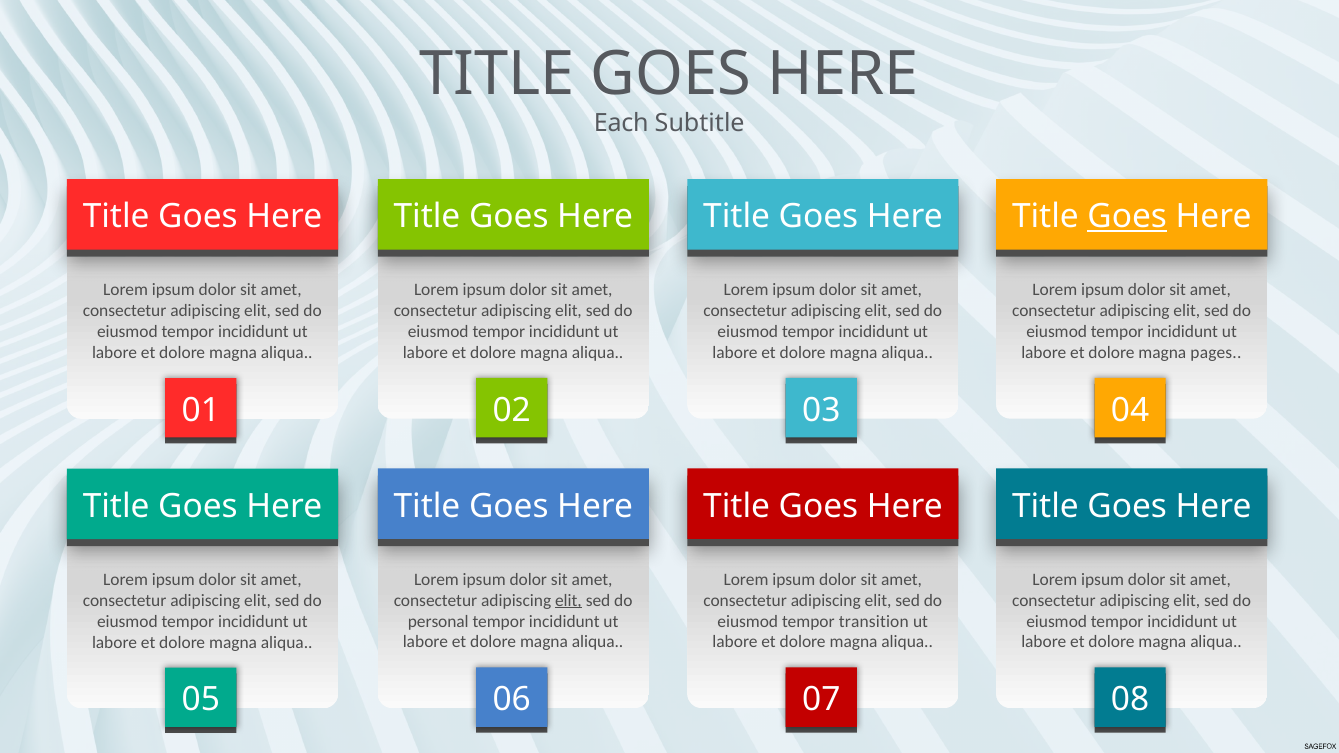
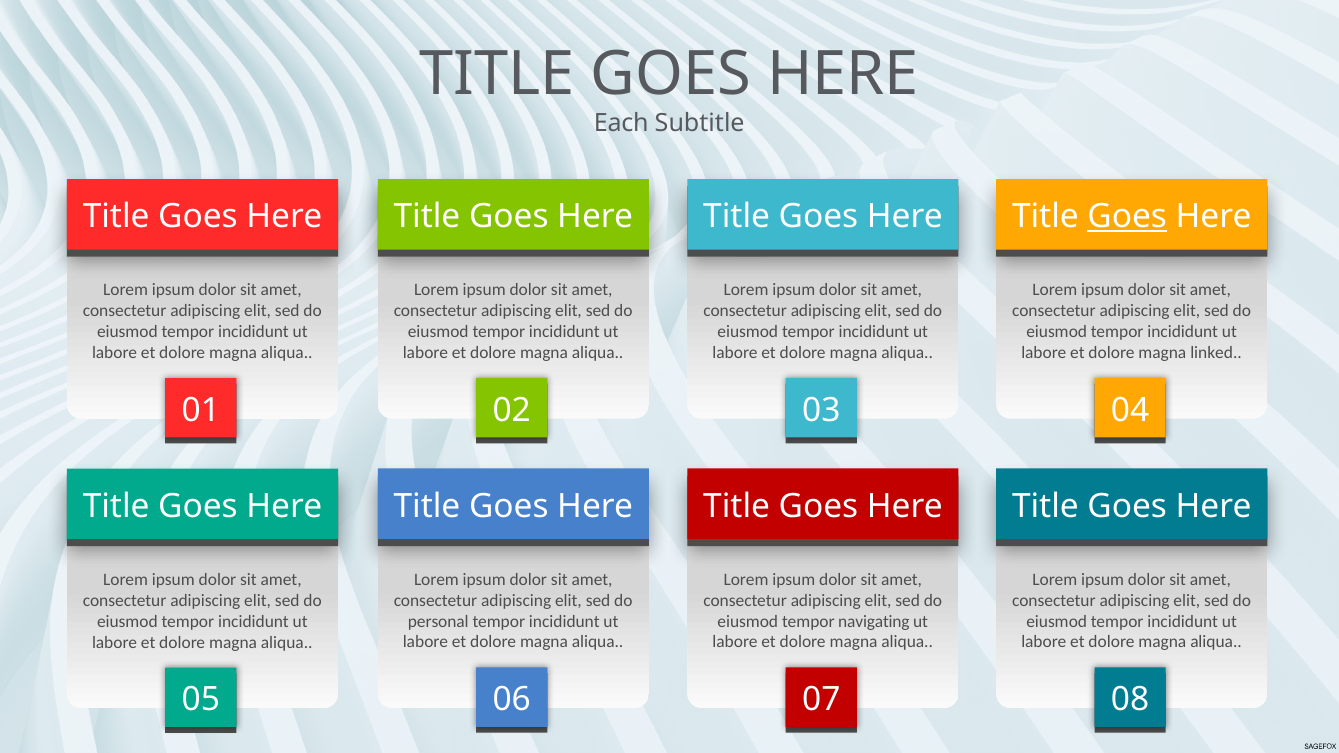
pages: pages -> linked (1216, 353)
elit underline: present -> none (568, 601)
transition: transition -> navigating (874, 621)
